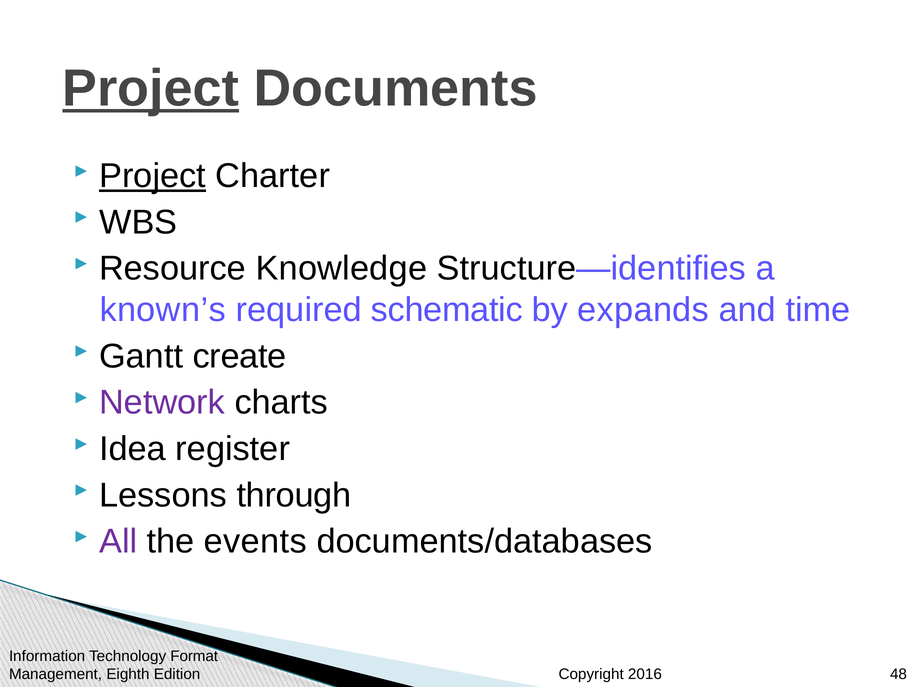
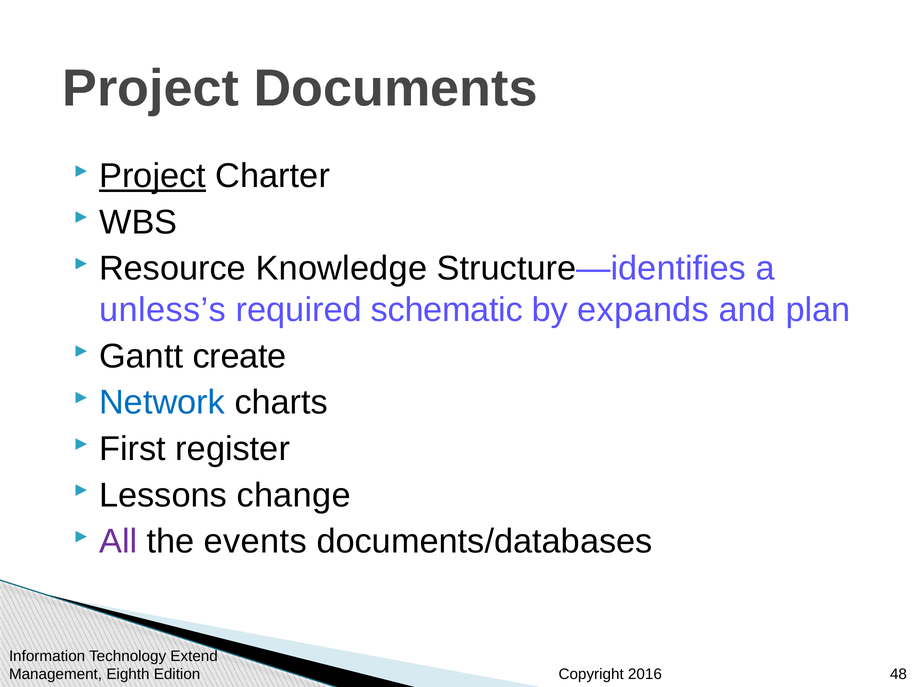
Project underline: present -> none (151, 88)
known’s: known’s -> unless’s (163, 310)
time: time -> plan (818, 310)
Network colour: purple -> blue (162, 403)
Idea: Idea -> First (133, 449)
through: through -> change (294, 495)
Format: Format -> Extend (194, 656)
